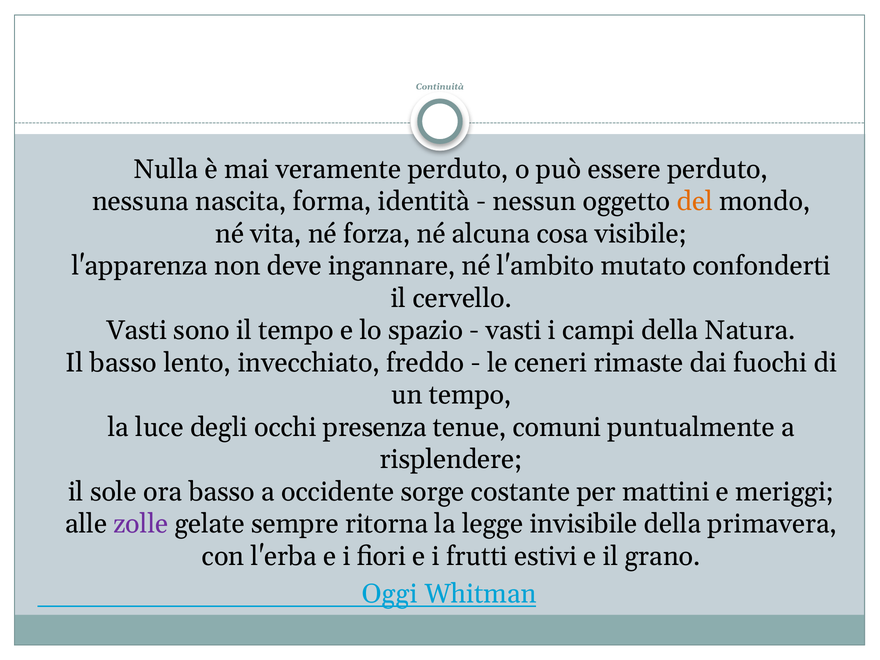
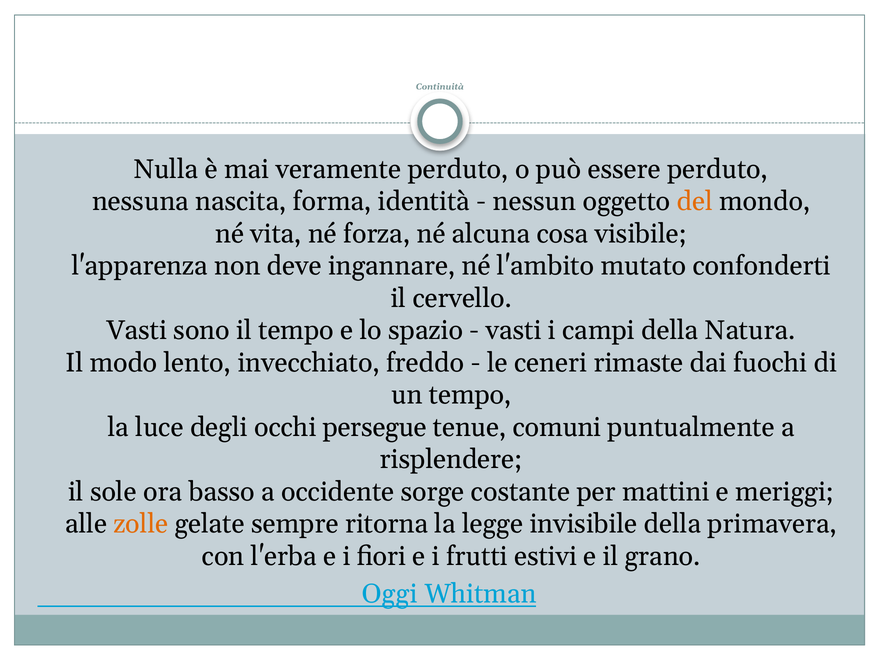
Il basso: basso -> modo (124, 363)
presenza: presenza -> persegue (375, 427)
zolle colour: purple -> orange (141, 524)
